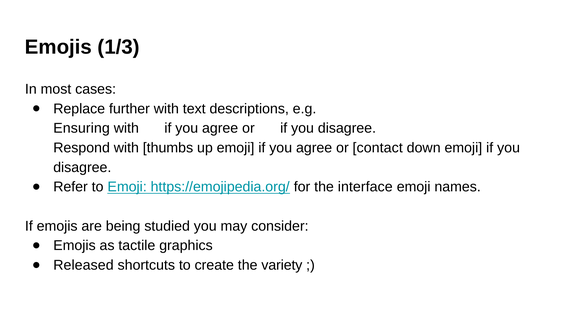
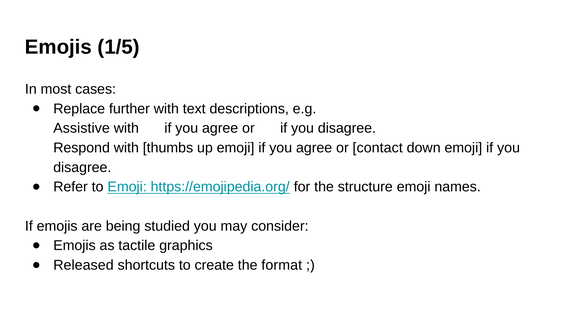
1/3: 1/3 -> 1/5 (119, 47)
Ensuring: Ensuring -> Assistive (82, 128)
interface: interface -> structure (365, 187)
variety: variety -> format (282, 265)
